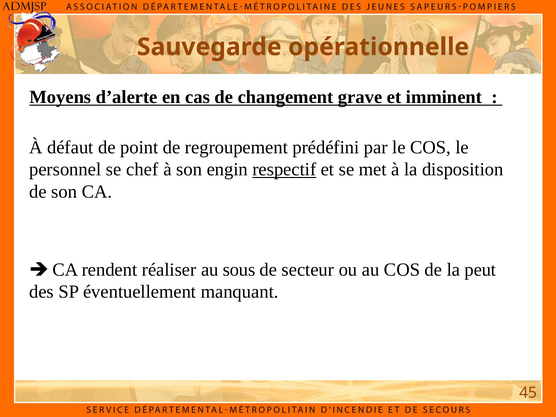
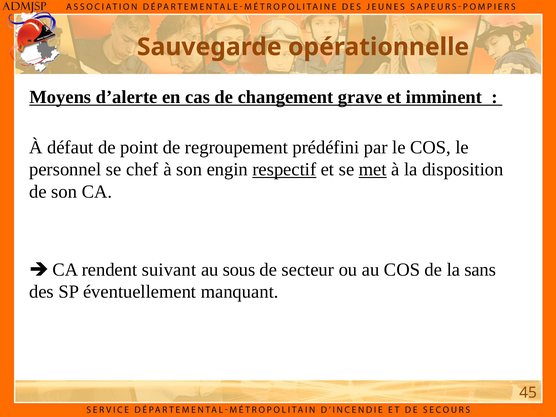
met underline: none -> present (373, 170)
réaliser: réaliser -> suivant (169, 270)
peut: peut -> sans (480, 270)
